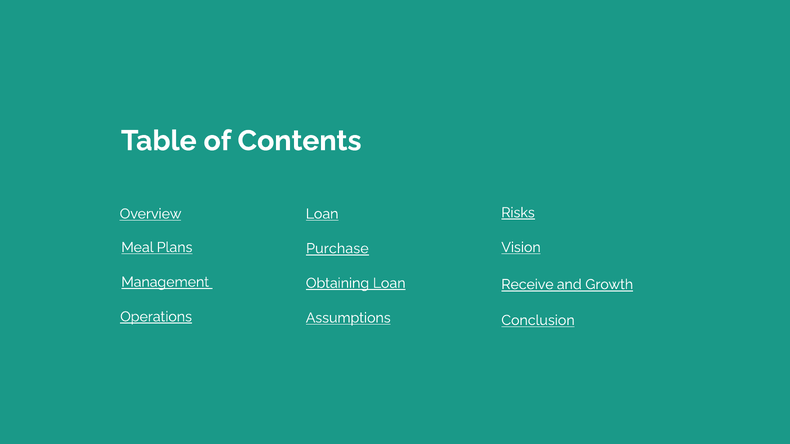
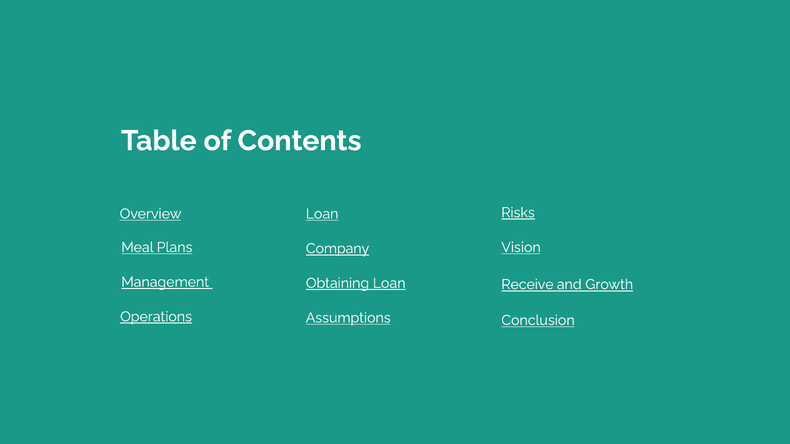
Purchase: Purchase -> Company (338, 249)
